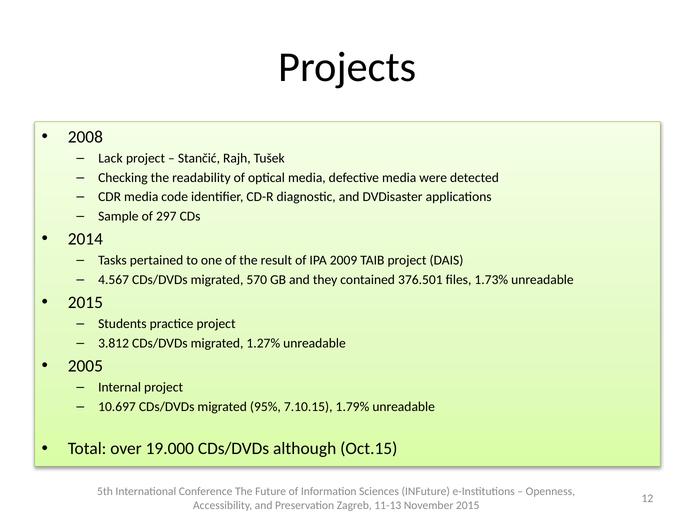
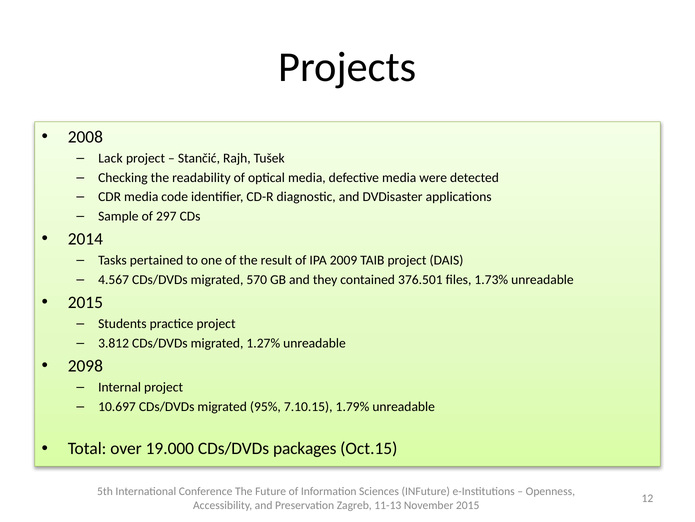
2005: 2005 -> 2098 (85, 365)
although: although -> packages (305, 448)
